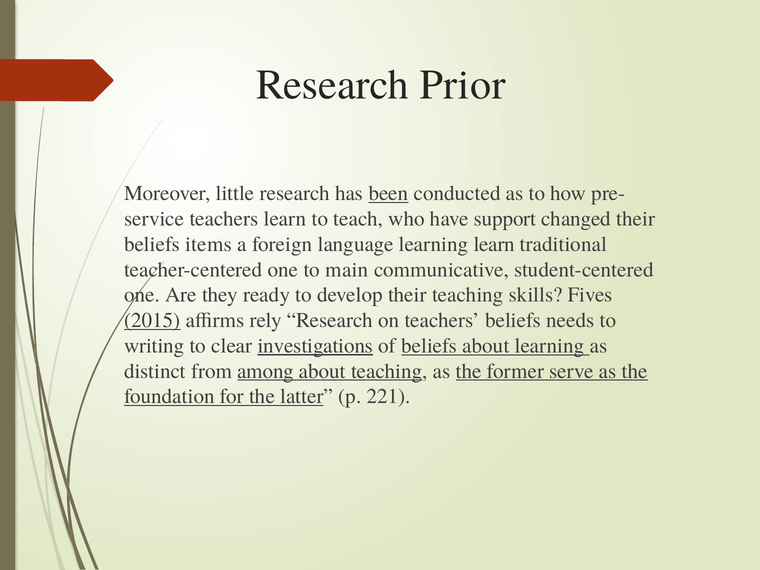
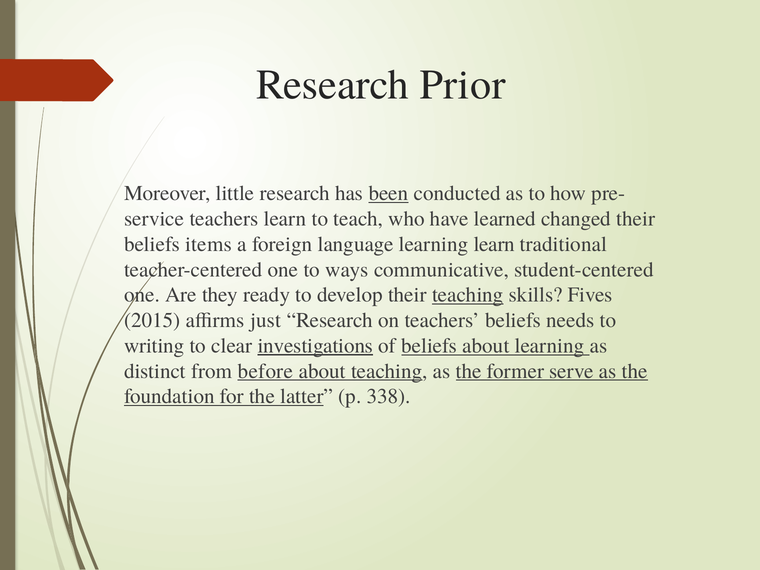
support: support -> learned (505, 219)
main: main -> ways (347, 270)
teaching underline: none -> present (468, 295)
2015 underline: present -> none (152, 320)
rely: rely -> just (266, 320)
among: among -> before (265, 371)
221: 221 -> 338 (389, 396)
